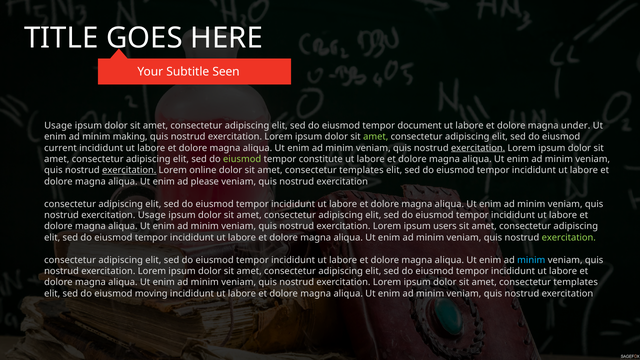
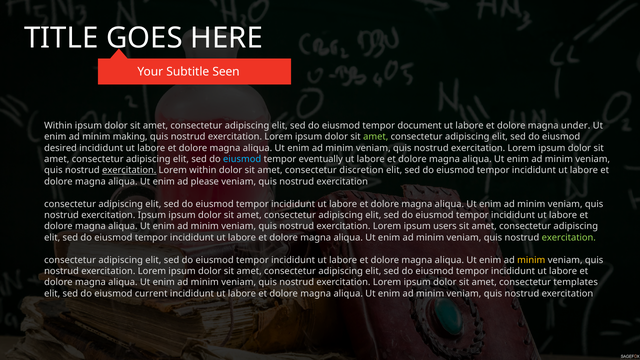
Usage: Usage -> Within (58, 126)
current: current -> desired (61, 148)
exercitation underline: present -> none (478, 148)
eiusmod colour: light green -> light blue (242, 159)
constitute: constitute -> eventually (321, 159)
Lorem online: online -> within (203, 170)
templates: templates -> discretion (361, 170)
exercitation Usage: Usage -> Ipsum (152, 215)
minim colour: light blue -> yellow (531, 260)
moving: moving -> current (151, 294)
